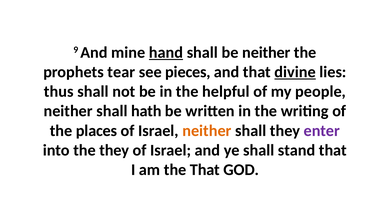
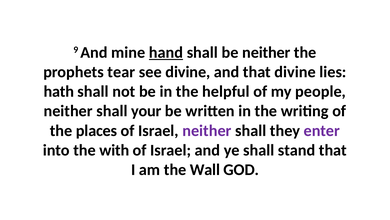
see pieces: pieces -> divine (188, 72)
divine underline: present -> none (295, 72)
thus: thus -> hath (59, 91)
hath: hath -> your (146, 111)
neither colour: orange -> purple (207, 130)
the they: they -> with (114, 150)
the That: That -> Wall (205, 169)
